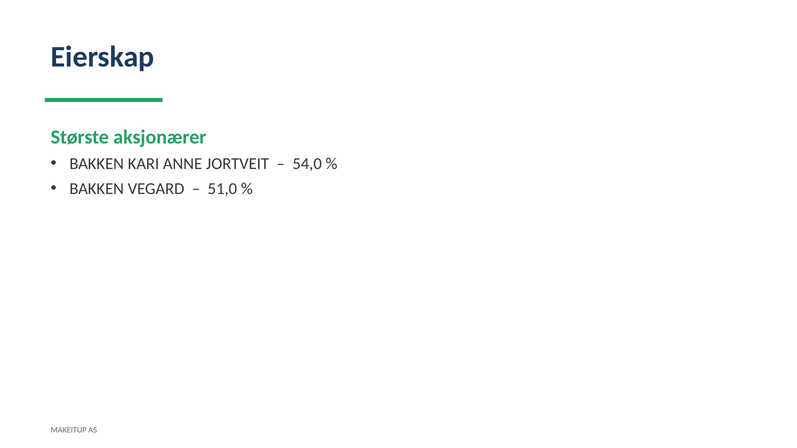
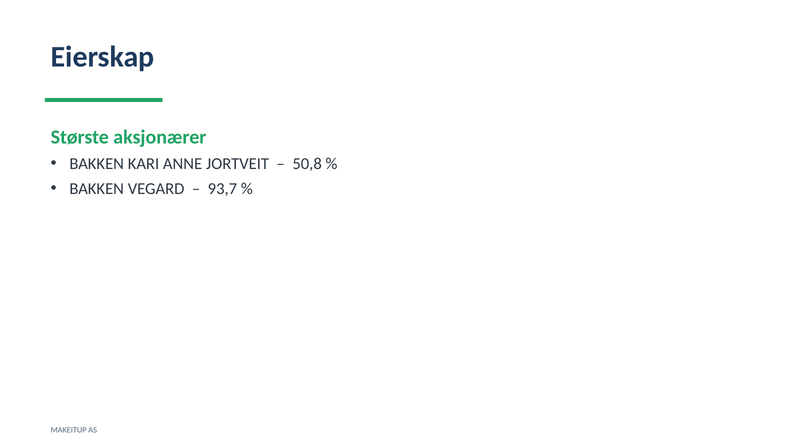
54,0: 54,0 -> 50,8 (307, 164)
51,0: 51,0 -> 93,7 (222, 189)
